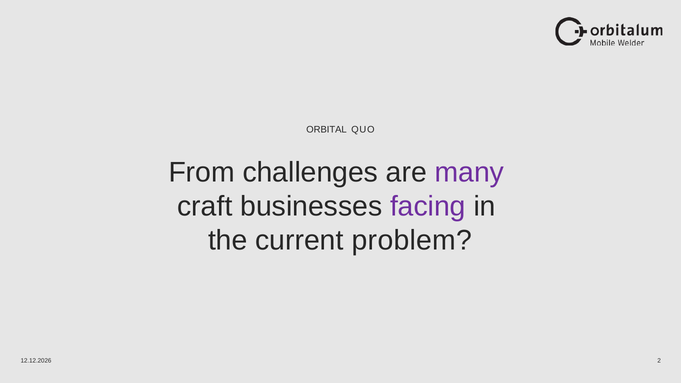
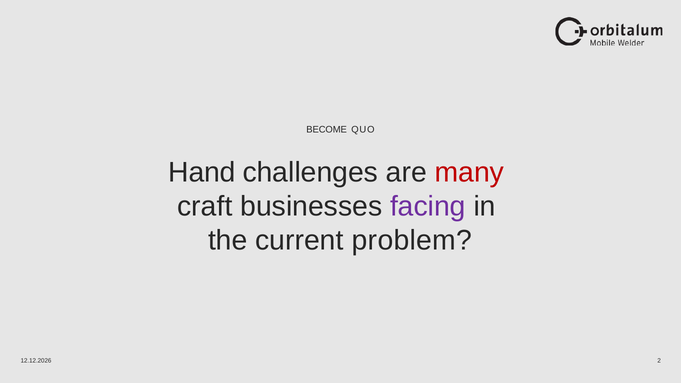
ORBITAL: ORBITAL -> BECOME (327, 129)
From: From -> Hand (202, 172)
many colour: purple -> red (469, 172)
